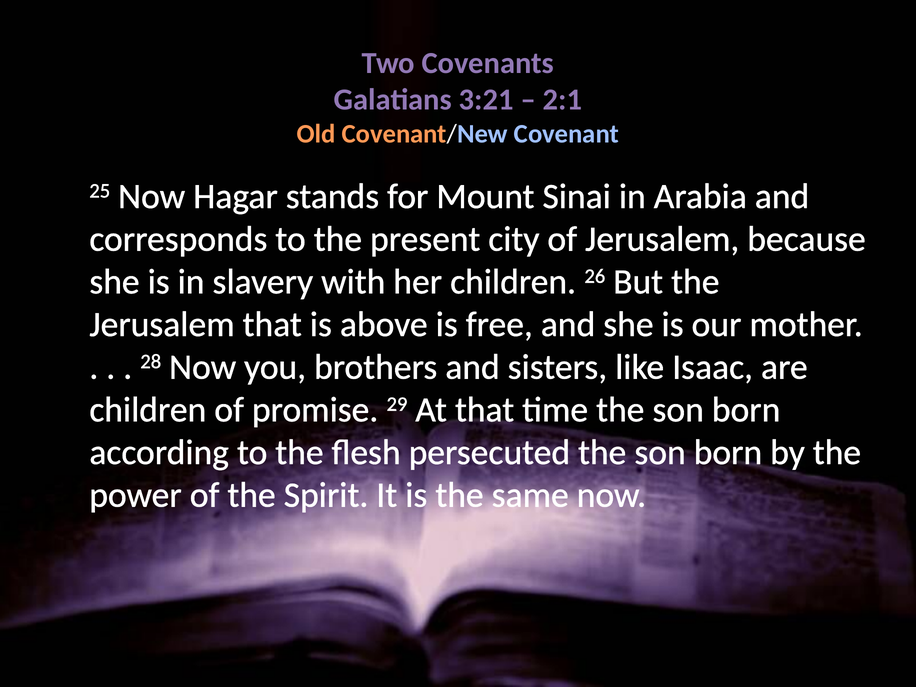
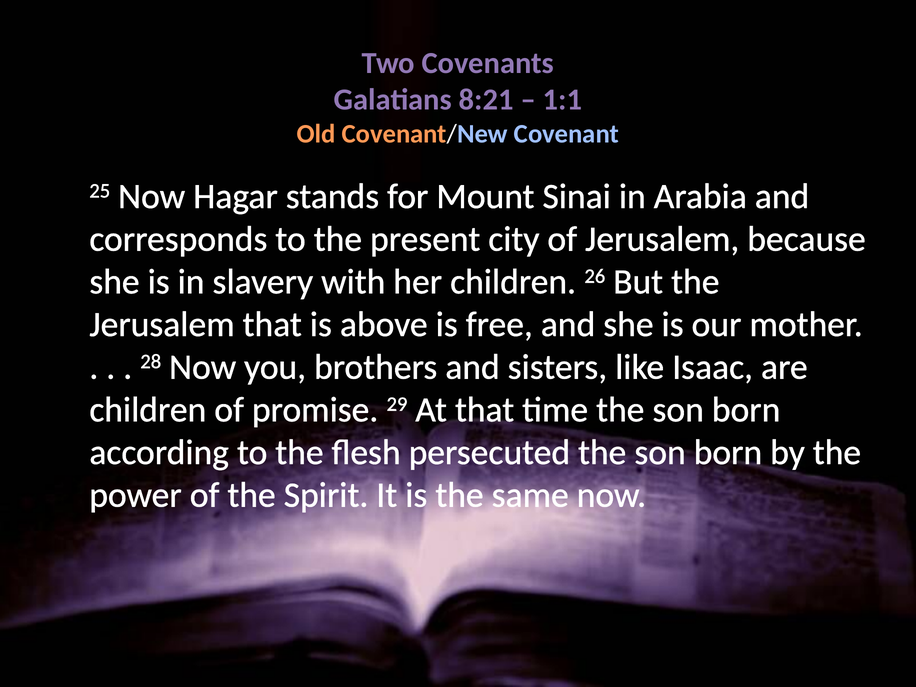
3:21: 3:21 -> 8:21 (486, 100)
2:1: 2:1 -> 1:1 (562, 100)
